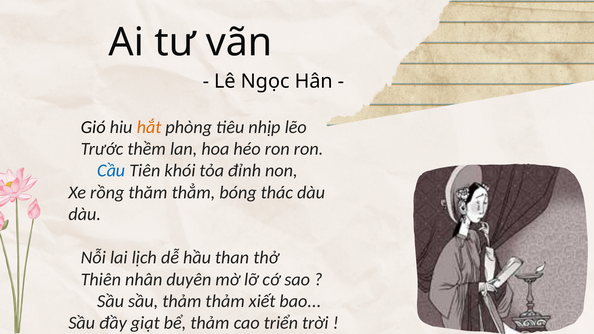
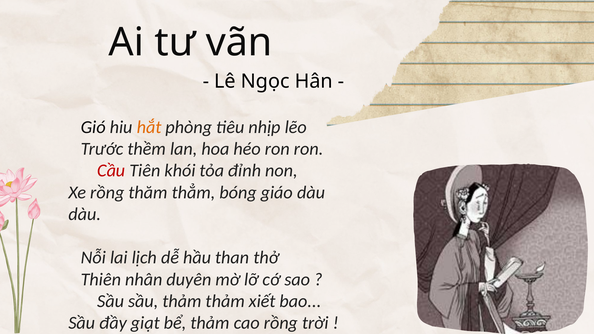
Cầu colour: blue -> red (111, 171)
thác: thác -> giáo (277, 192)
cao triển: triển -> rồng (281, 323)
